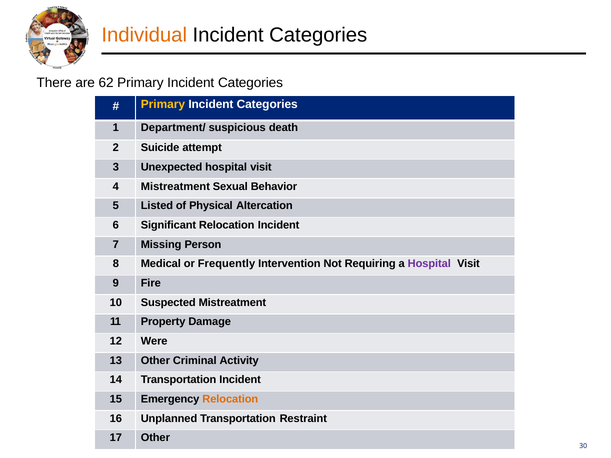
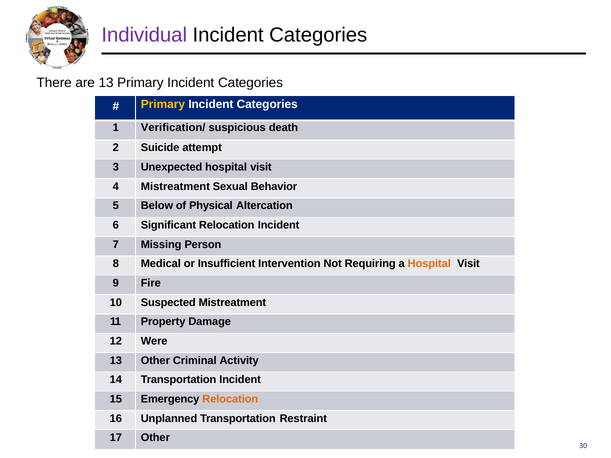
Individual colour: orange -> purple (144, 35)
are 62: 62 -> 13 (106, 83)
Department/: Department/ -> Verification/ (173, 128)
Listed: Listed -> Below (157, 206)
Frequently: Frequently -> Insufficient (227, 264)
Hospital colour: purple -> orange (429, 264)
